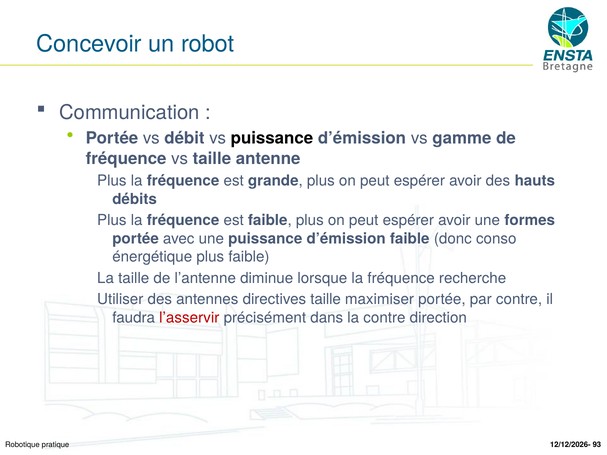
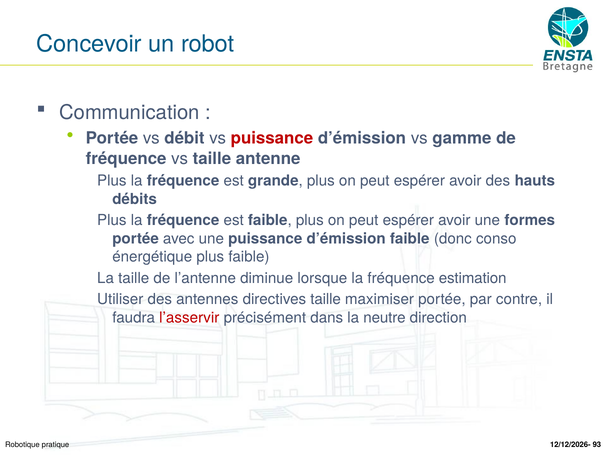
puissance colour: black -> red (272, 138)
recherche: recherche -> estimation (473, 278)
la contre: contre -> neutre (385, 318)
